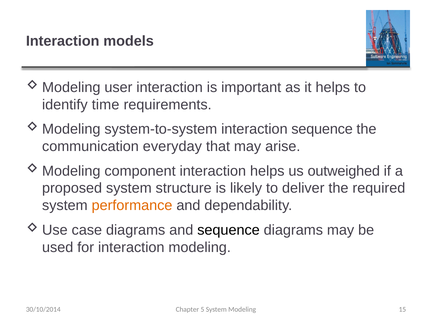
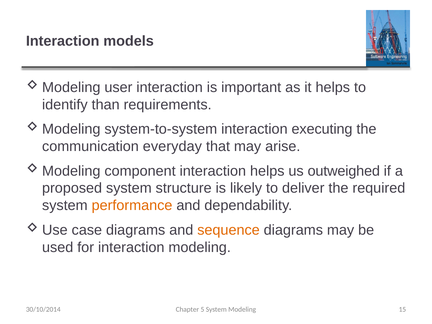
time: time -> than (106, 105)
interaction sequence: sequence -> executing (322, 129)
sequence colour: black -> orange (229, 230)
